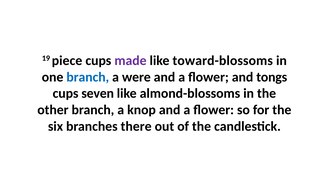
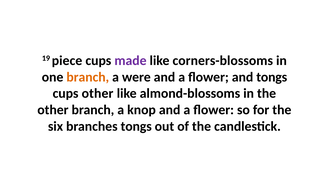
toward-blossoms: toward-blossoms -> corners-blossoms (223, 61)
branch colour: blue -> orange (88, 77)
cups seven: seven -> other (98, 93)
branches there: there -> tongs (136, 126)
